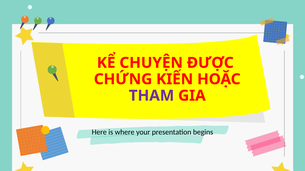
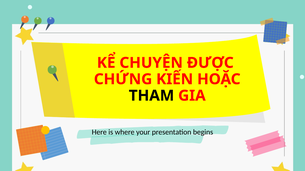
THAM colour: purple -> black (152, 96)
